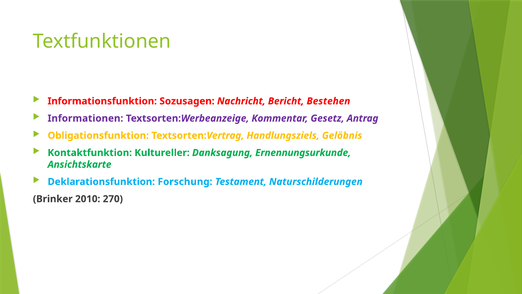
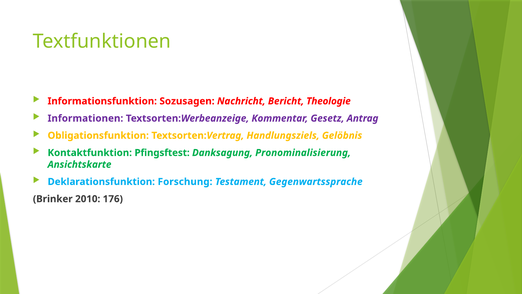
Bestehen: Bestehen -> Theologie (329, 101)
Kultureller: Kultureller -> Pfingsftest (162, 153)
Ernennungsurkunde: Ernennungsurkunde -> Pronominalisierung (303, 153)
Naturschilderungen: Naturschilderungen -> Gegenwartssprache (316, 182)
270: 270 -> 176 (113, 199)
